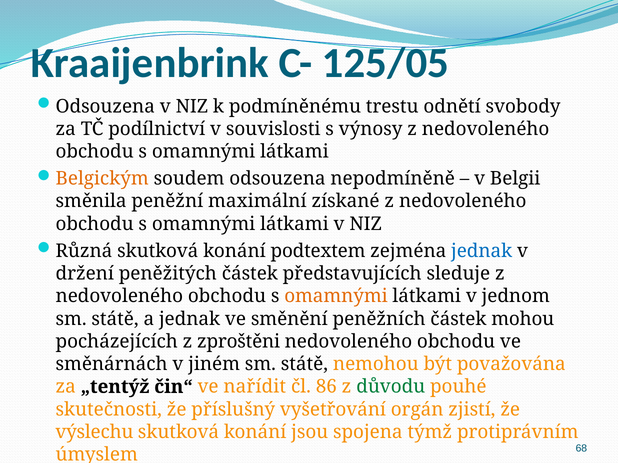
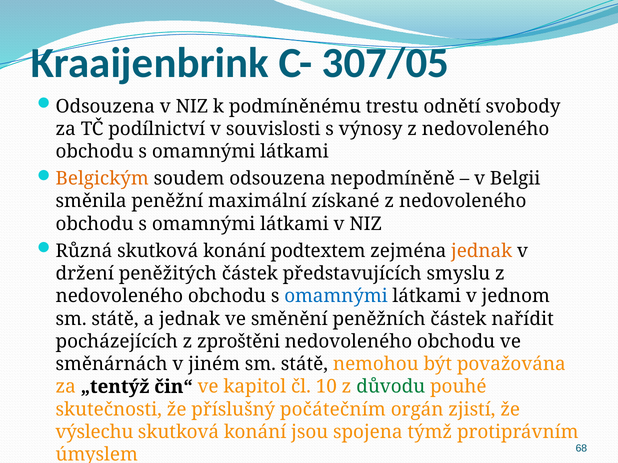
125/05: 125/05 -> 307/05 (385, 63)
jednak colour: blue -> orange (482, 251)
sleduje: sleduje -> smyslu (458, 274)
omamnými colour: orange -> blue (336, 297)
mohou: mohou -> nařídit (523, 319)
nařídit: nařídit -> kapitol (255, 387)
86: 86 -> 10 (326, 387)
vyšetřování: vyšetřování -> počátečním (333, 410)
